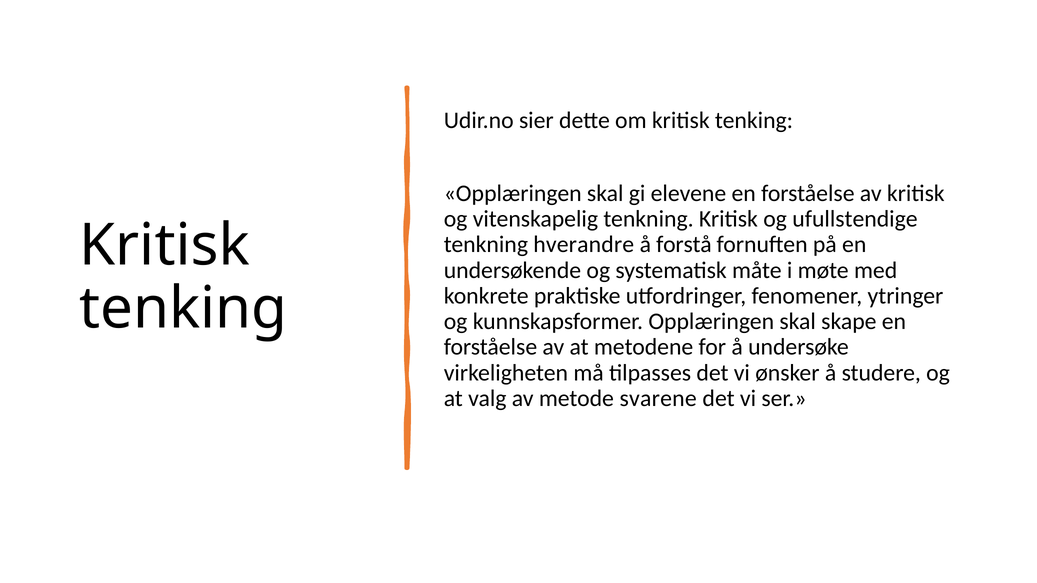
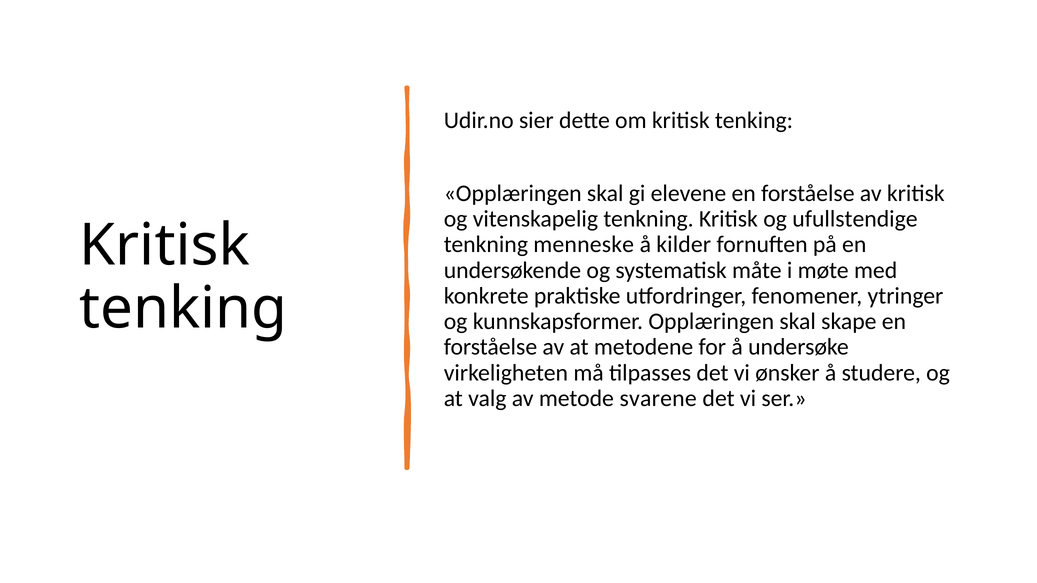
hverandre: hverandre -> menneske (584, 245)
forstå: forstå -> kilder (684, 245)
